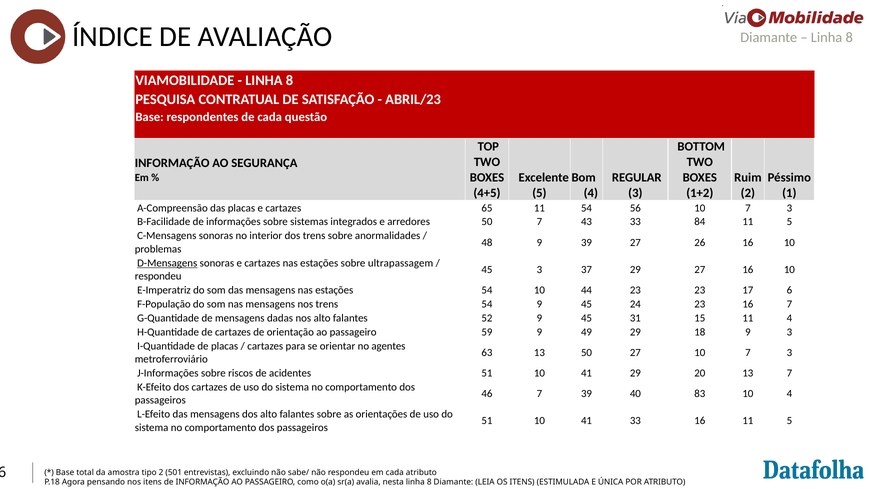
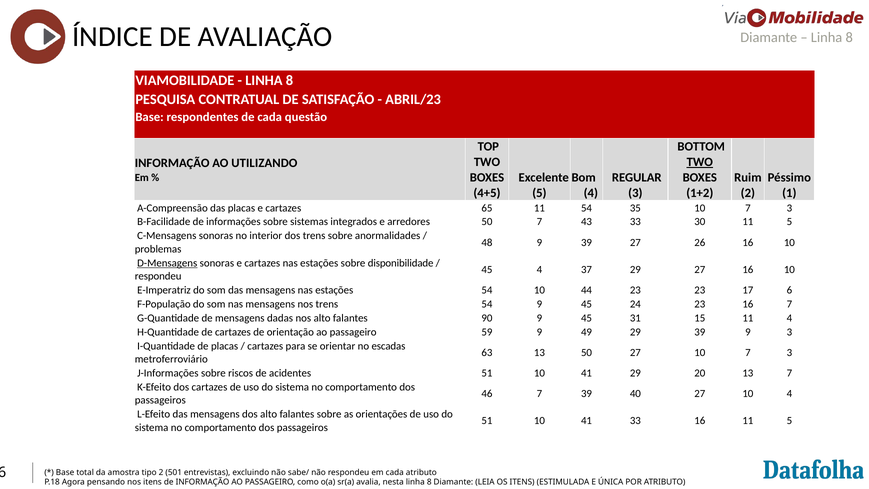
TWO underline: none -> present (700, 162)
SEGURANÇA: SEGURANÇA -> UTILIZANDO (264, 163)
56: 56 -> 35 (635, 208)
84: 84 -> 30 (700, 222)
ultrapassagem: ultrapassagem -> disponibilidade (401, 263)
45 3: 3 -> 4 (539, 270)
52: 52 -> 90 (487, 318)
29 18: 18 -> 39 (700, 332)
agentes: agentes -> escadas (388, 346)
40 83: 83 -> 27 (700, 394)
